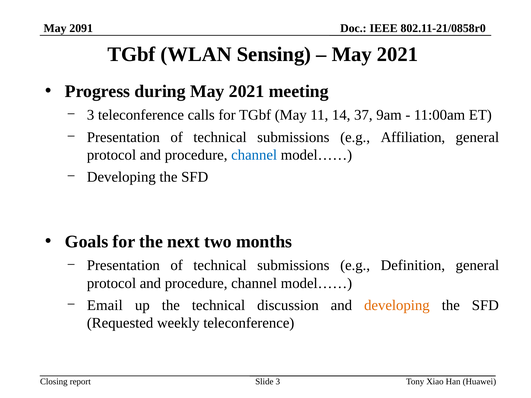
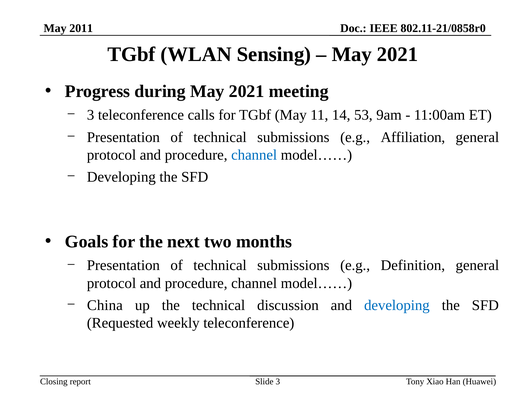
2091: 2091 -> 2011 (81, 28)
37: 37 -> 53 (363, 115)
Email: Email -> China (105, 305)
developing colour: orange -> blue (397, 305)
